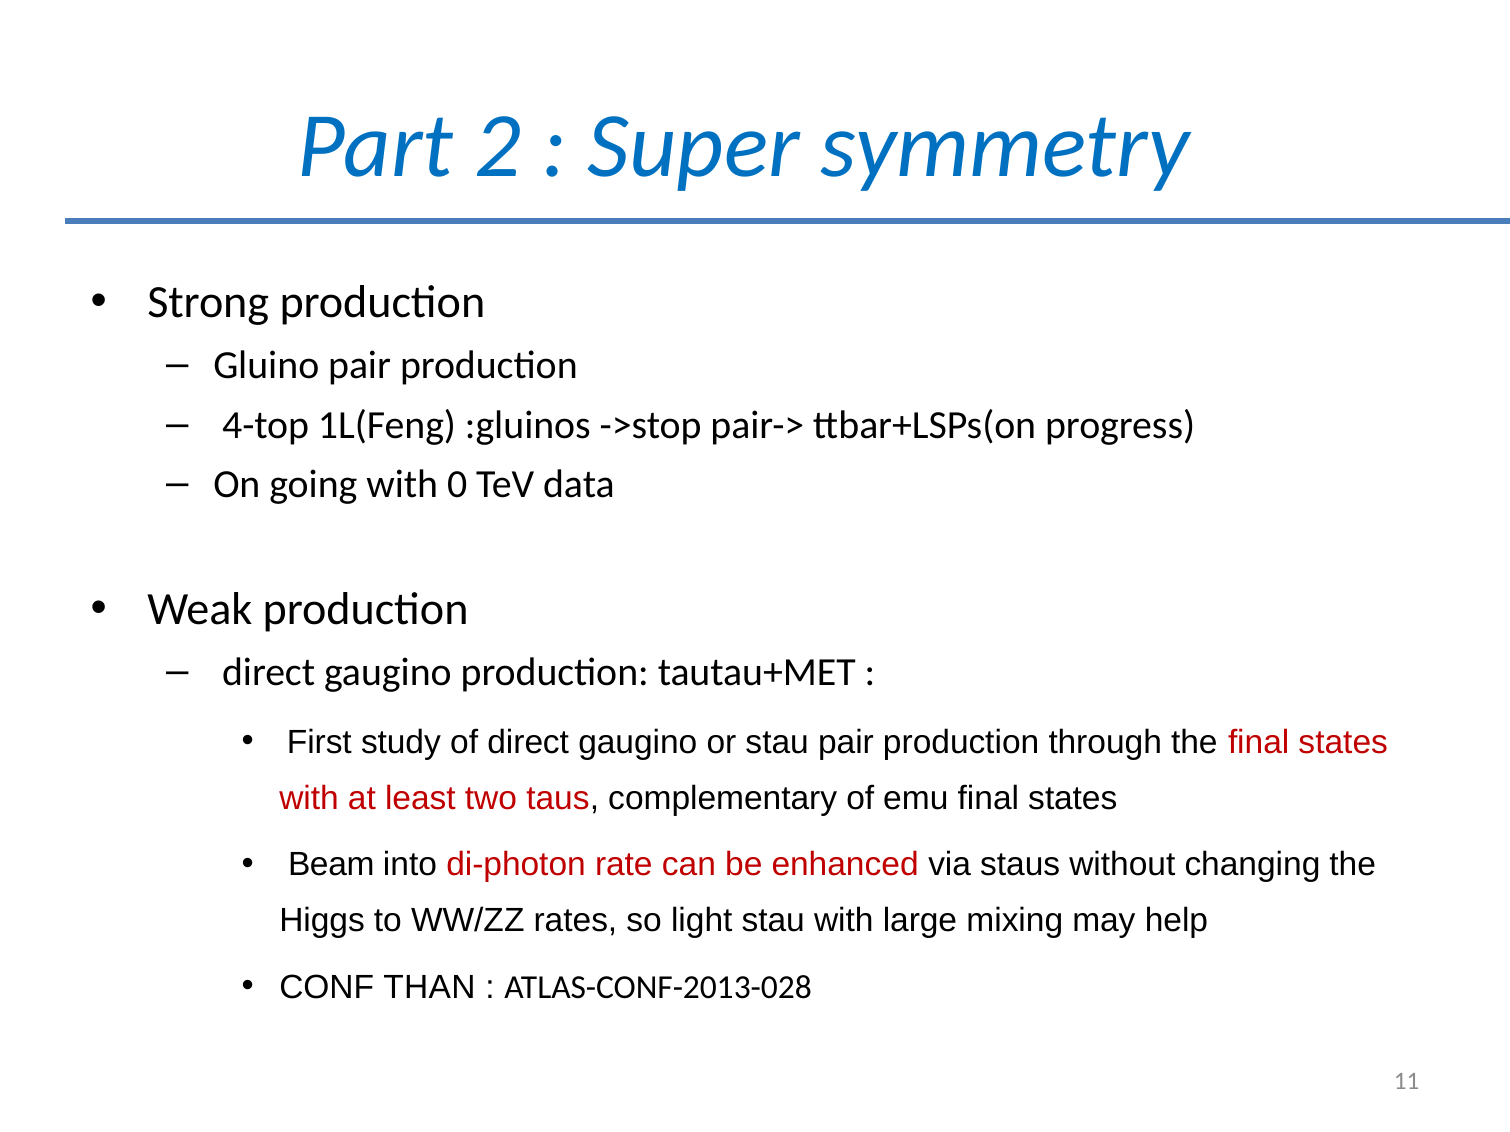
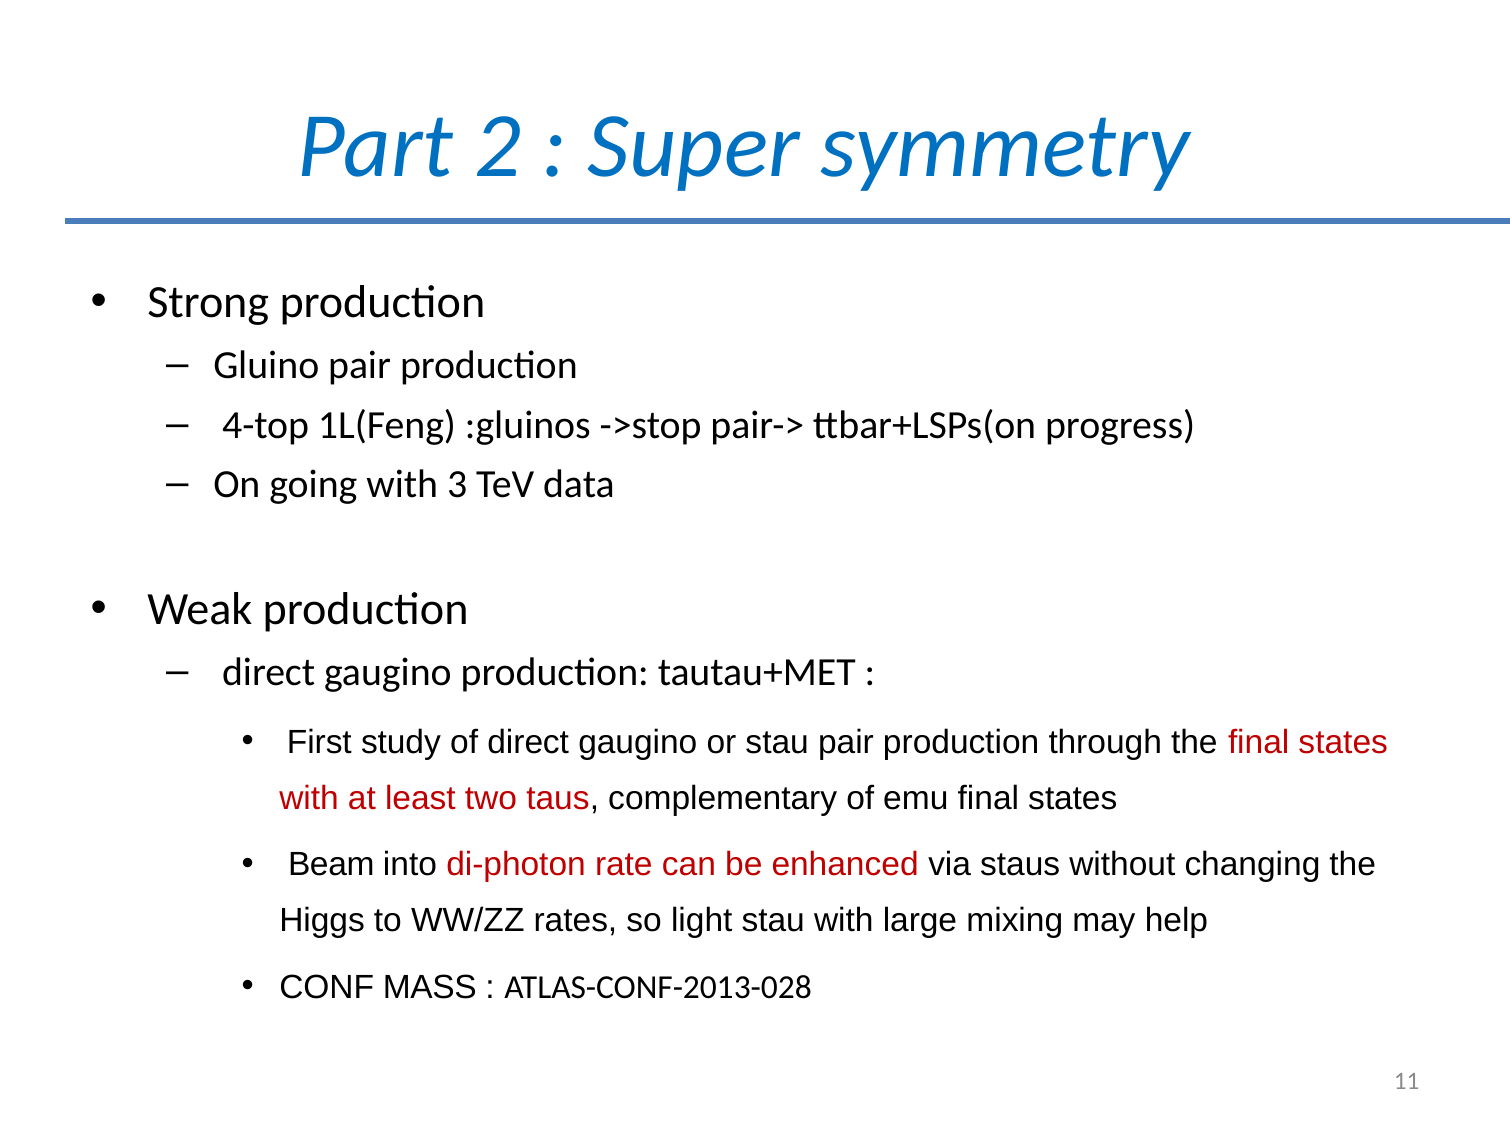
0: 0 -> 3 (457, 485)
THAN: THAN -> MASS (430, 988)
